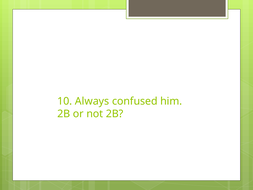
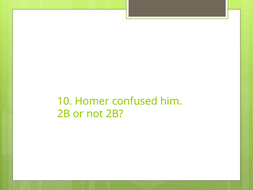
Always: Always -> Homer (92, 101)
